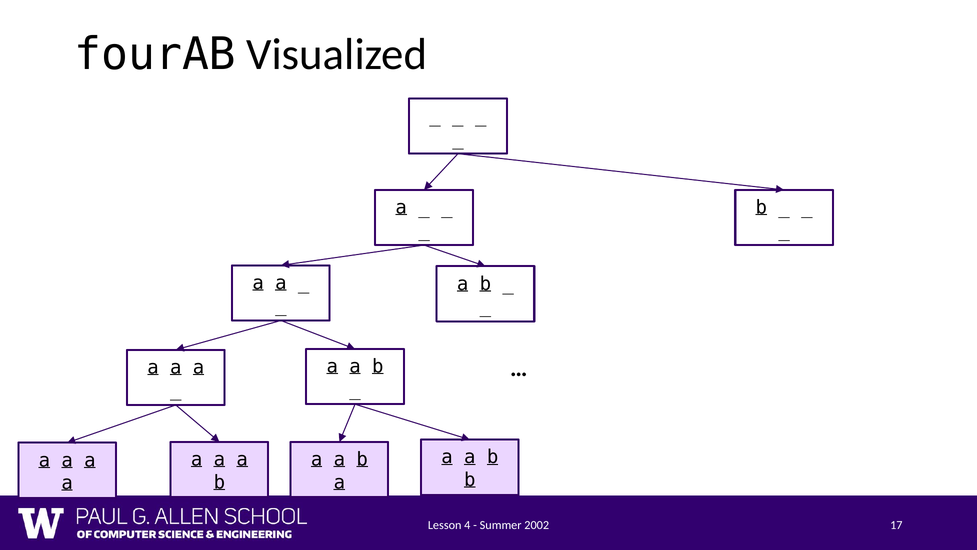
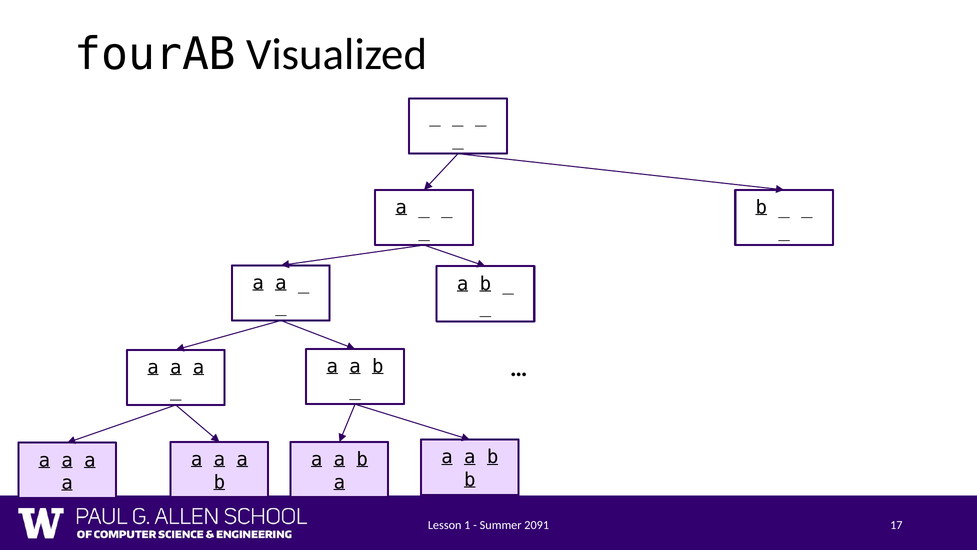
4: 4 -> 1 (467, 525)
2002: 2002 -> 2091 (537, 525)
